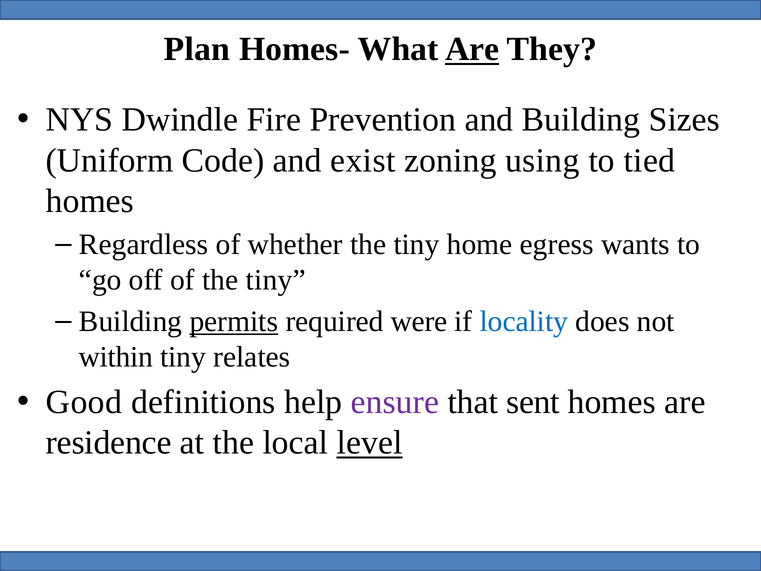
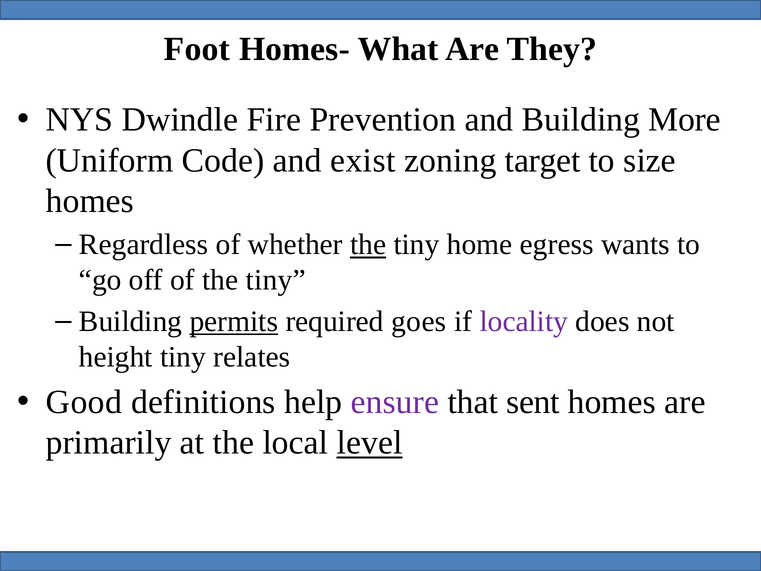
Plan: Plan -> Foot (197, 49)
Are underline: present -> none (472, 49)
Sizes: Sizes -> More (685, 120)
using: using -> target (543, 160)
tied: tied -> size (650, 160)
the underline: none -> present (368, 245)
were: were -> goes (419, 321)
locality colour: blue -> purple (524, 321)
within: within -> height (116, 357)
residence: residence -> primarily (109, 443)
